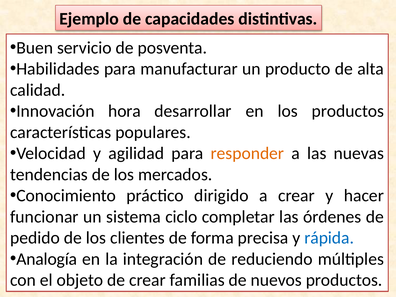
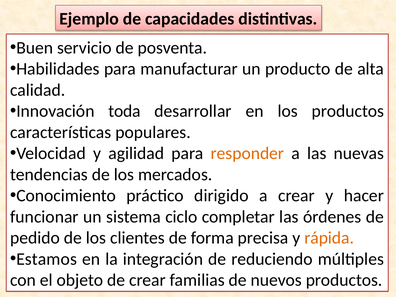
hora: hora -> toda (125, 111)
rápida colour: blue -> orange (329, 238)
Analogía: Analogía -> Estamos (47, 259)
